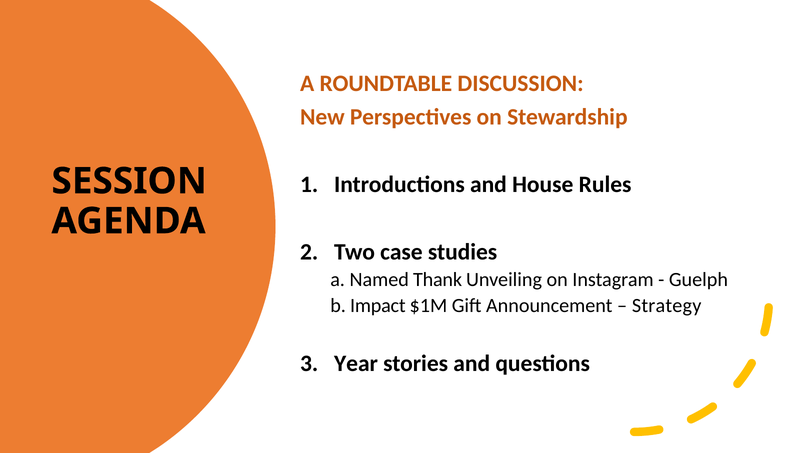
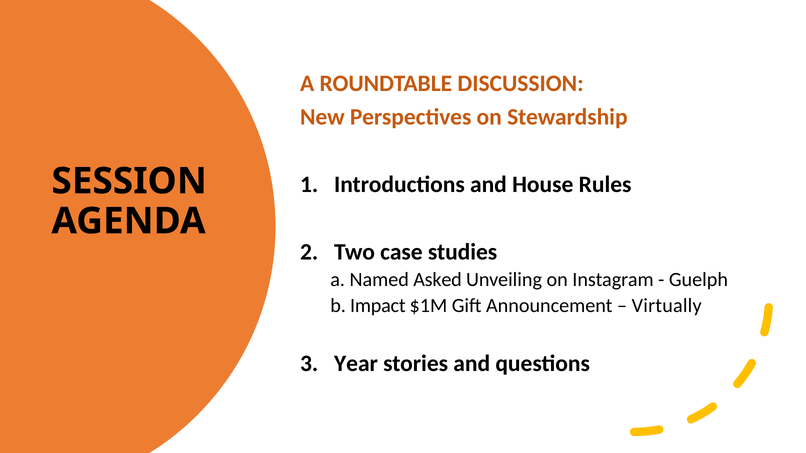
Thank: Thank -> Asked (438, 280)
Strategy: Strategy -> Virtually (667, 306)
